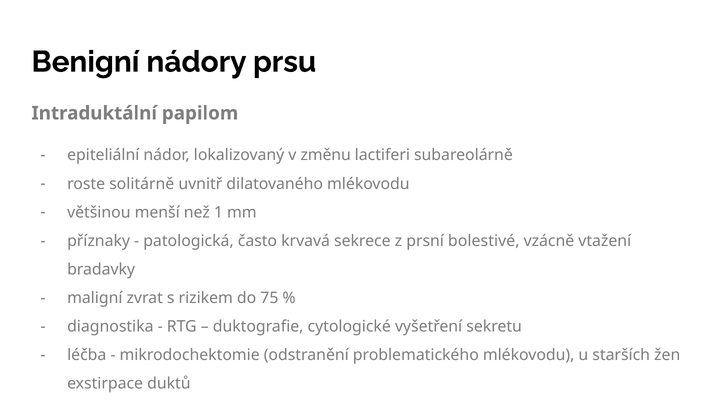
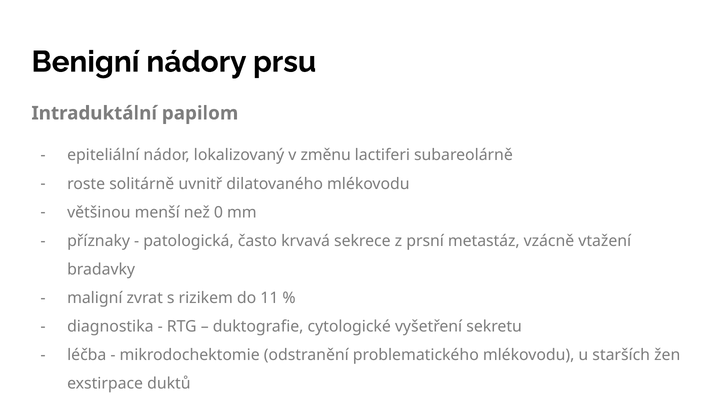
1: 1 -> 0 (218, 212)
bolestivé: bolestivé -> metastáz (484, 241)
75: 75 -> 11 (269, 298)
